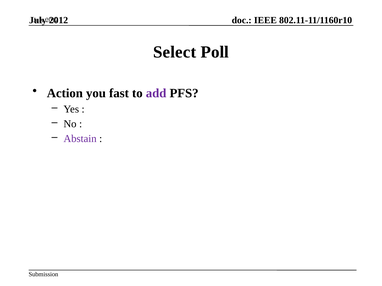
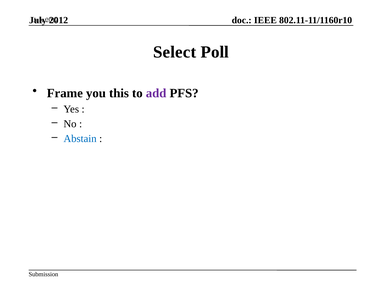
Action: Action -> Frame (65, 93)
fast: fast -> this (119, 93)
Abstain colour: purple -> blue (80, 139)
